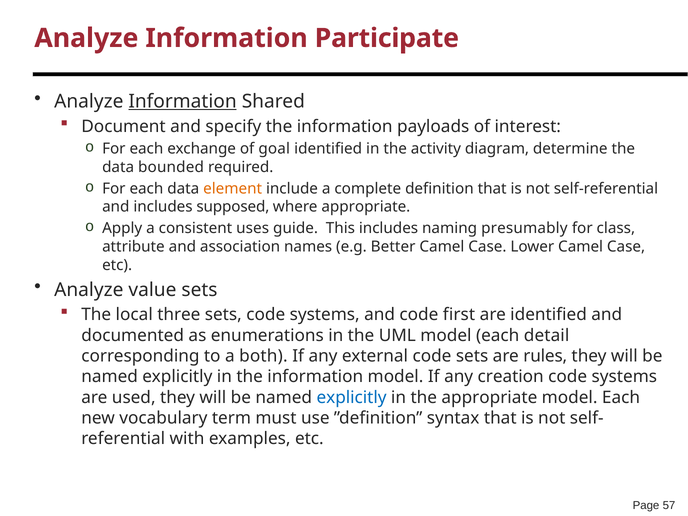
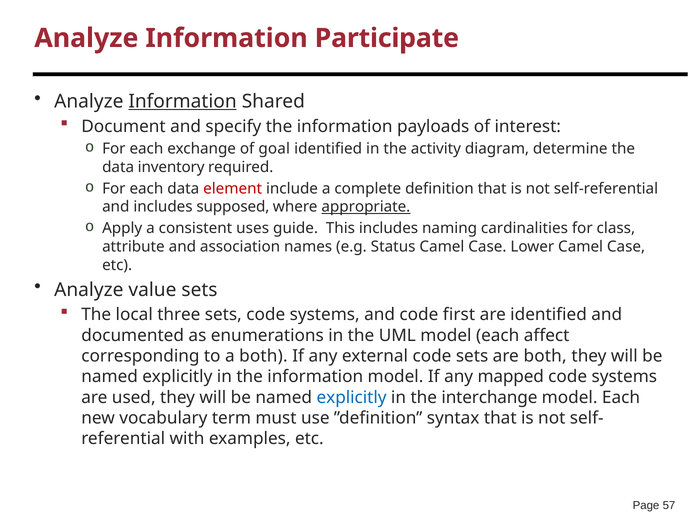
bounded: bounded -> inventory (171, 167)
element colour: orange -> red (233, 189)
appropriate underline: none -> present (366, 207)
presumably: presumably -> cardinalities (524, 228)
Better: Better -> Status (393, 247)
detail: detail -> affect (547, 335)
are rules: rules -> both (545, 356)
creation: creation -> mapped (511, 377)
the appropriate: appropriate -> interchange (489, 397)
